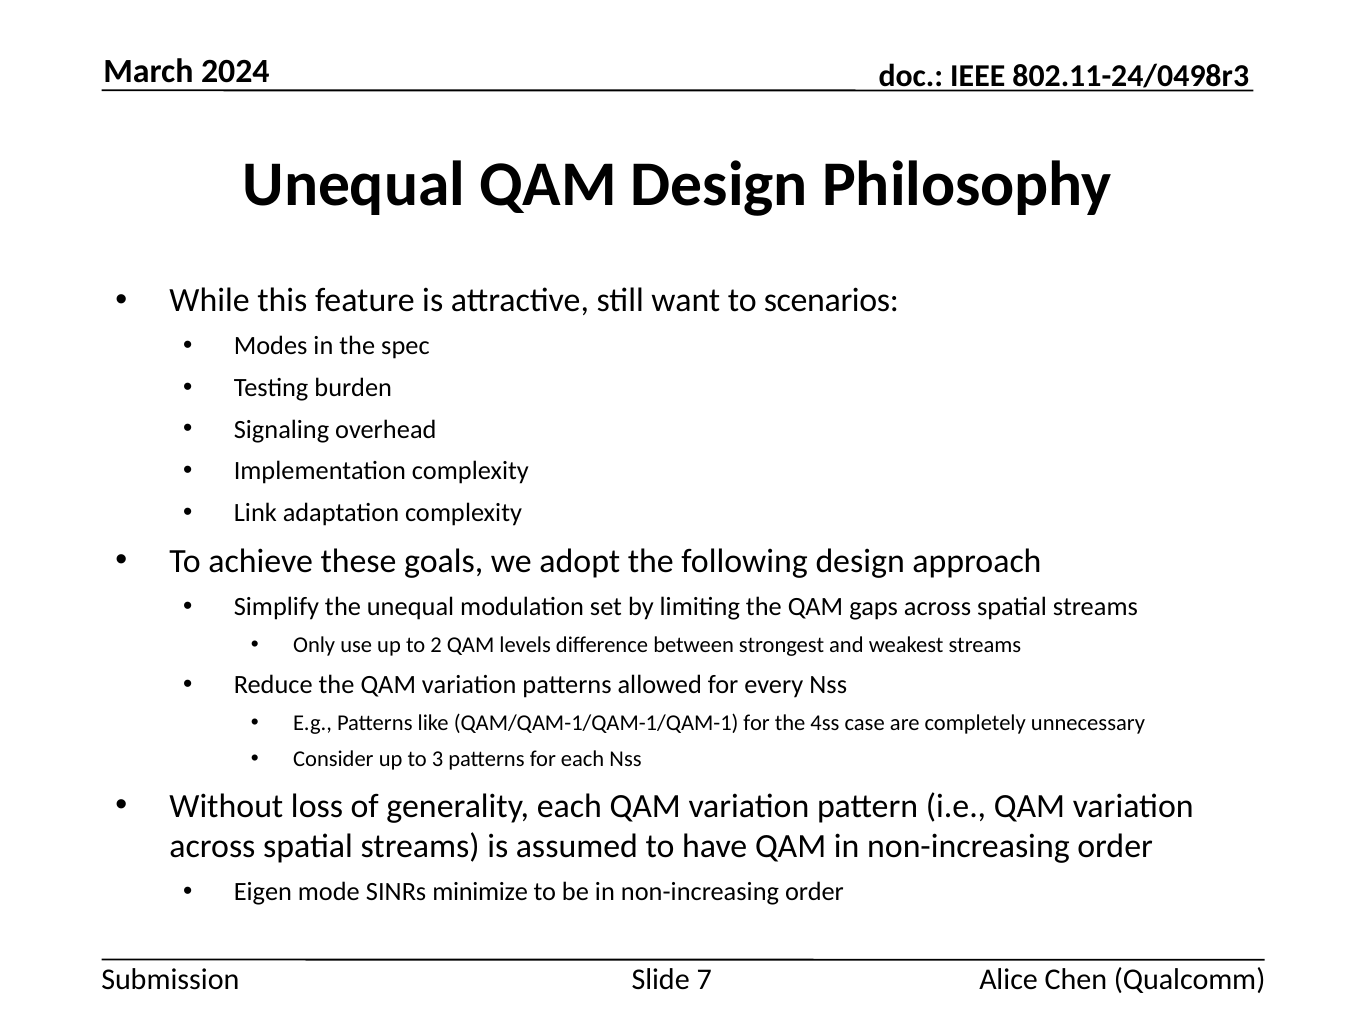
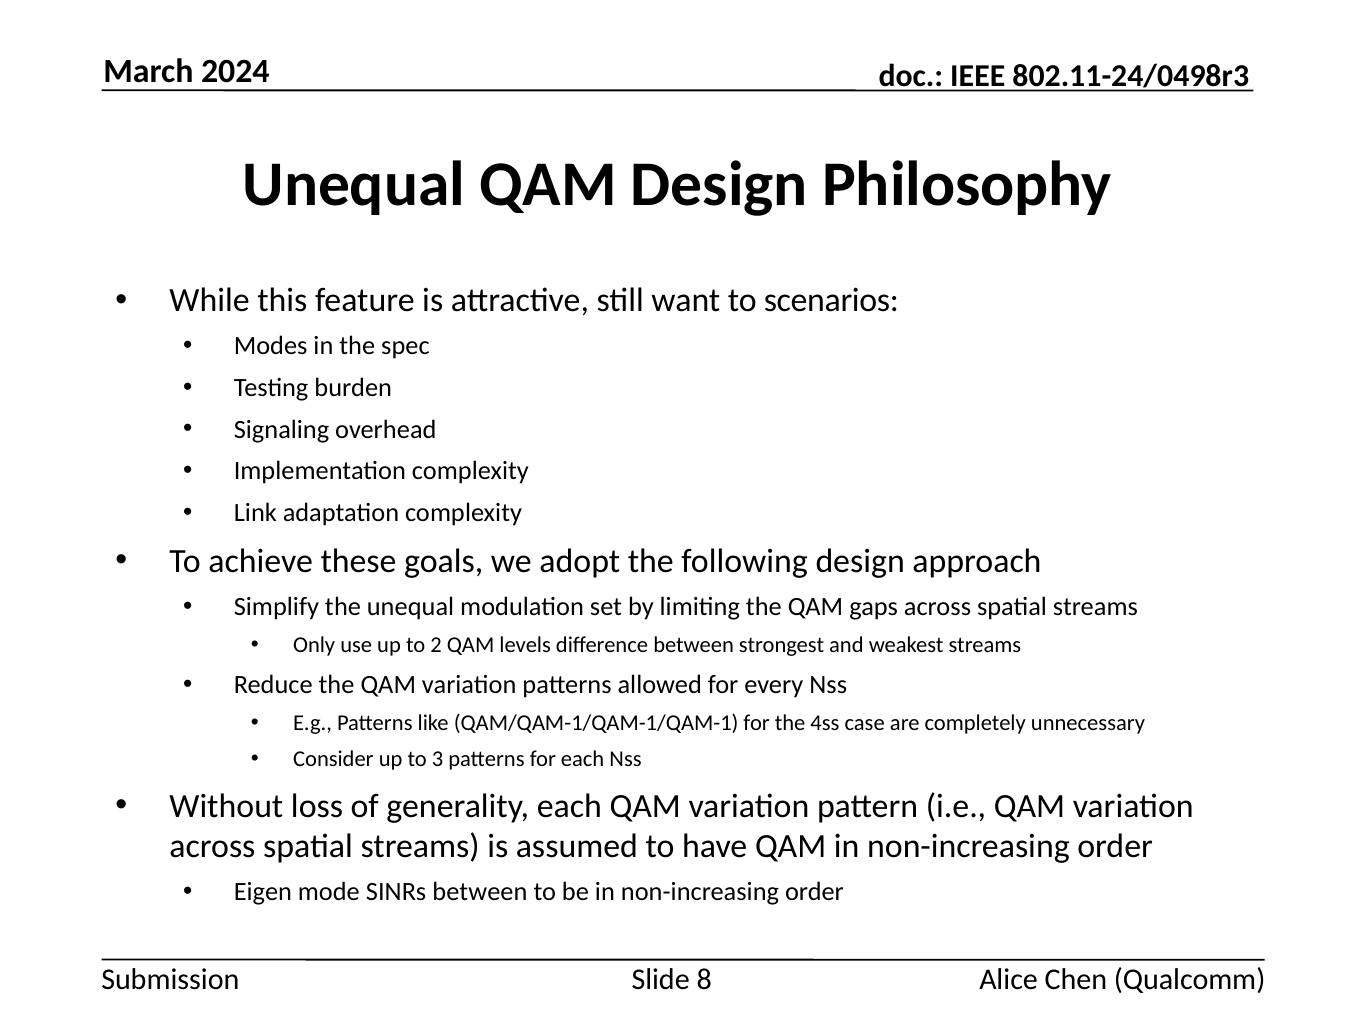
SINRs minimize: minimize -> between (480, 892)
7: 7 -> 8 (704, 980)
